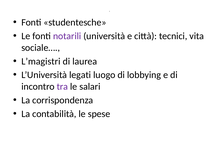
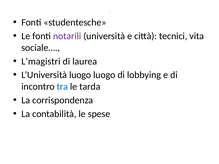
L’Università legati: legati -> luogo (80, 75)
tra colour: purple -> blue (62, 87)
salari: salari -> tarda (90, 87)
